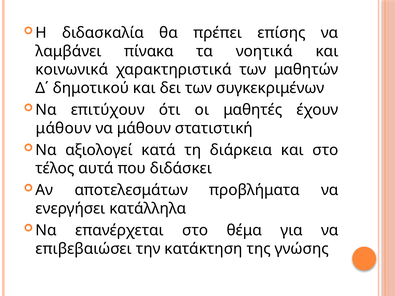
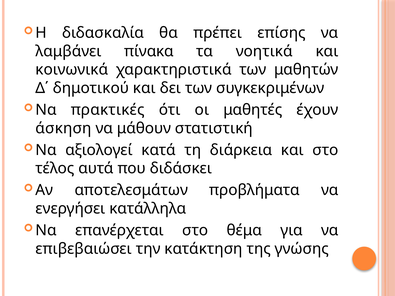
επιτύχουν: επιτύχουν -> πρακτικές (108, 110)
μάθουν: μάθουν -> άσκηση (63, 128)
